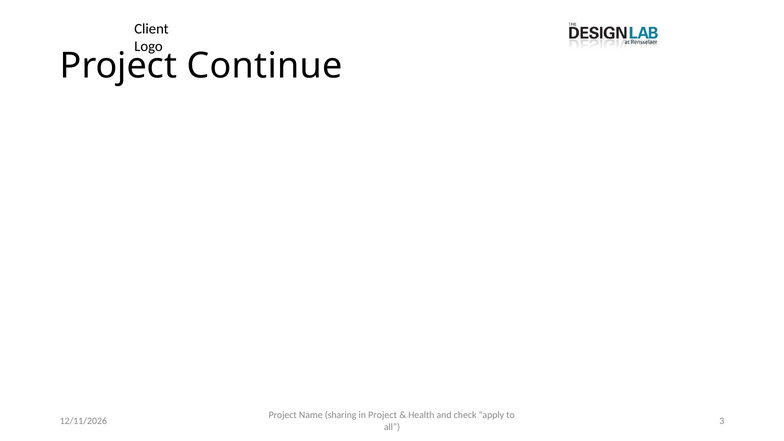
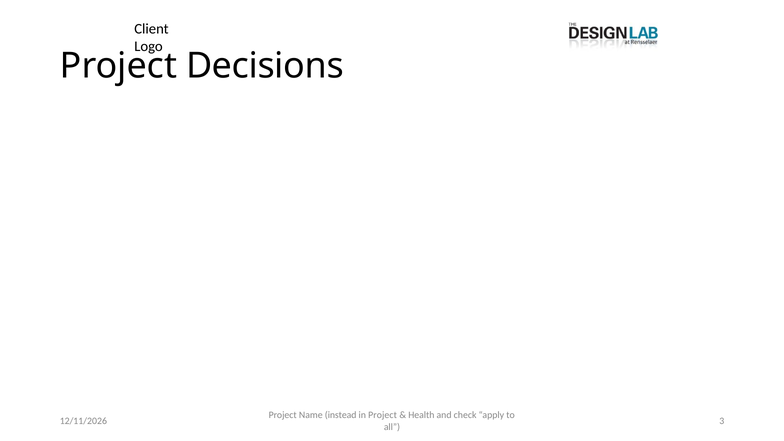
Continue: Continue -> Decisions (265, 66)
sharing: sharing -> instead (341, 415)
